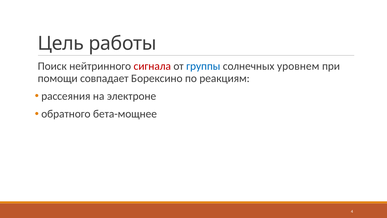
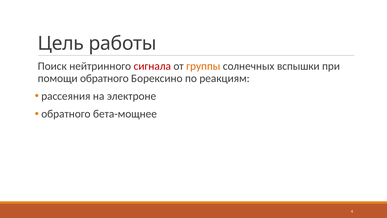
группы colour: blue -> orange (203, 66)
уровнем: уровнем -> вспышки (298, 66)
помощи совпадает: совпадает -> обратного (104, 78)
